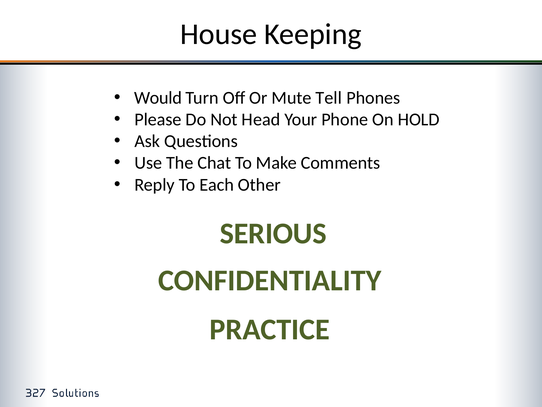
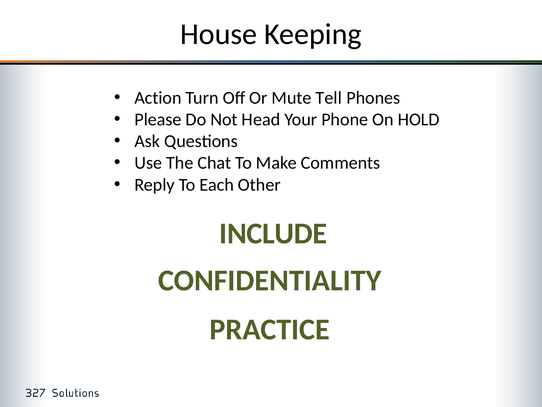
Would: Would -> Action (158, 98)
SERIOUS: SERIOUS -> INCLUDE (273, 233)
